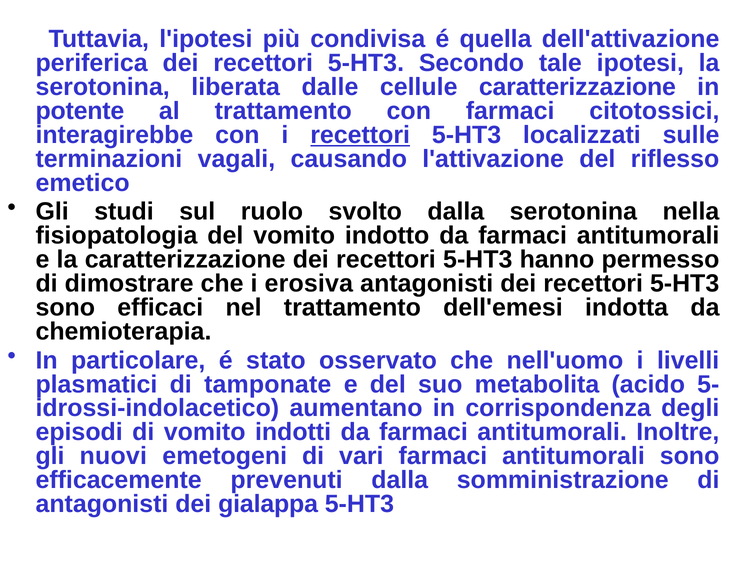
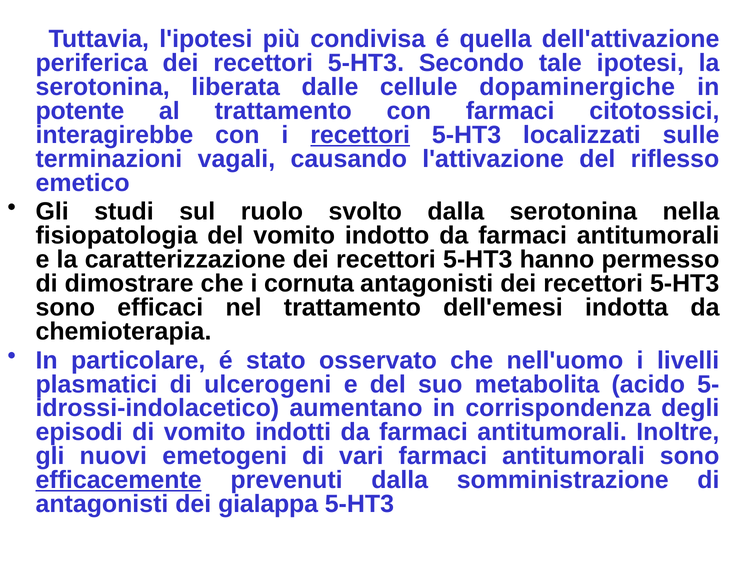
cellule caratterizzazione: caratterizzazione -> dopaminergiche (577, 87)
erosiva: erosiva -> cornuta (309, 284)
tamponate: tamponate -> ulcerogeni (268, 384)
efficacemente underline: none -> present (119, 480)
